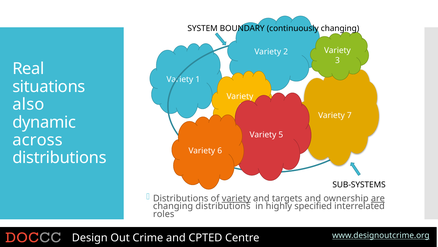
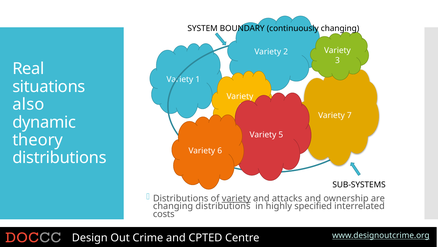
across: across -> theory (38, 140)
targets: targets -> attacks (287, 198)
are underline: present -> none (378, 198)
roles: roles -> costs (164, 214)
